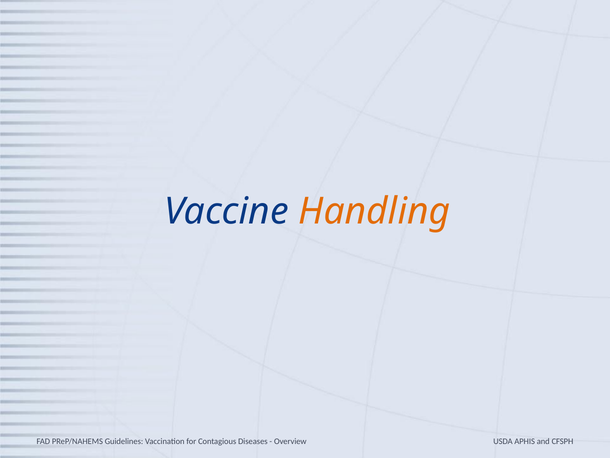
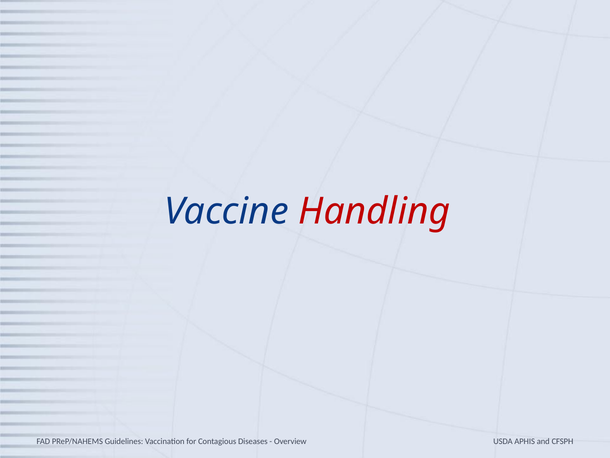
Handling colour: orange -> red (374, 211)
